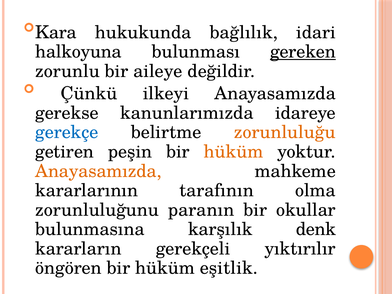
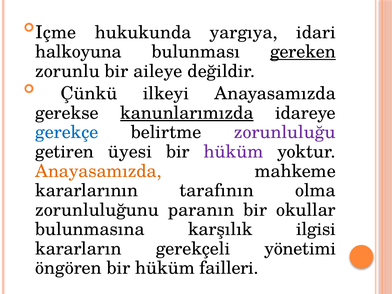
Kara: Kara -> Içme (56, 32)
bağlılık: bağlılık -> yargıya (244, 32)
kanunlarımızda underline: none -> present (187, 113)
zorunluluğu colour: orange -> purple (285, 132)
peşin: peşin -> üyesi (130, 152)
hüküm colour: orange -> purple (234, 152)
denk: denk -> ilgisi (316, 229)
yıktırılır: yıktırılır -> yönetimi (300, 249)
eşitlik: eşitlik -> failleri (229, 268)
